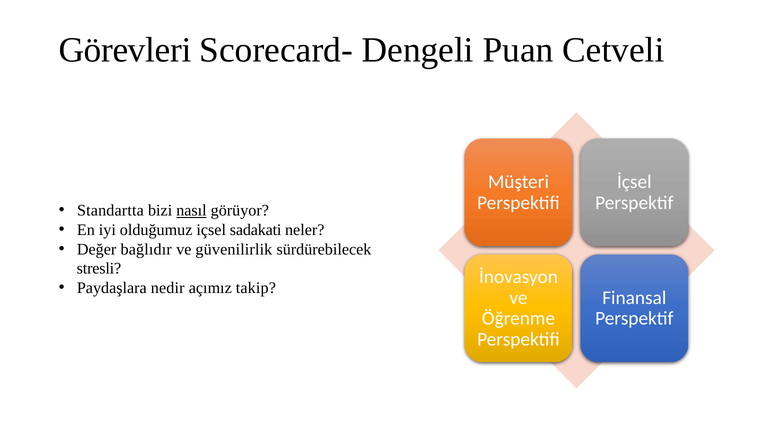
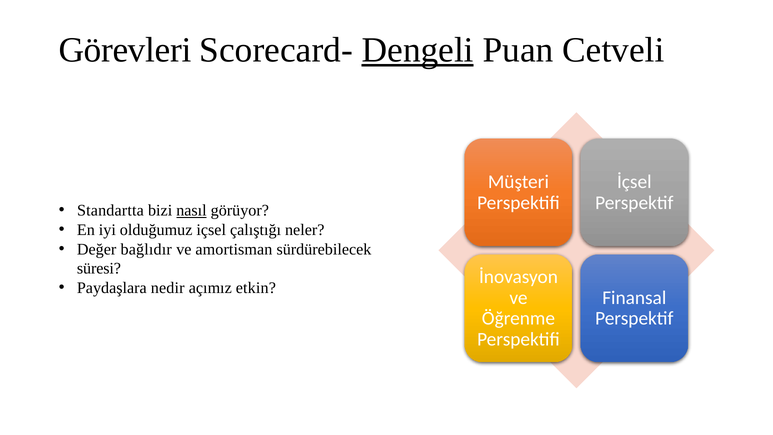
Dengeli underline: none -> present (418, 50)
sadakati: sadakati -> çalıştığı (256, 230)
güvenilirlik: güvenilirlik -> amortisman (234, 249)
stresli: stresli -> süresi (99, 268)
takip: takip -> etkin (256, 288)
